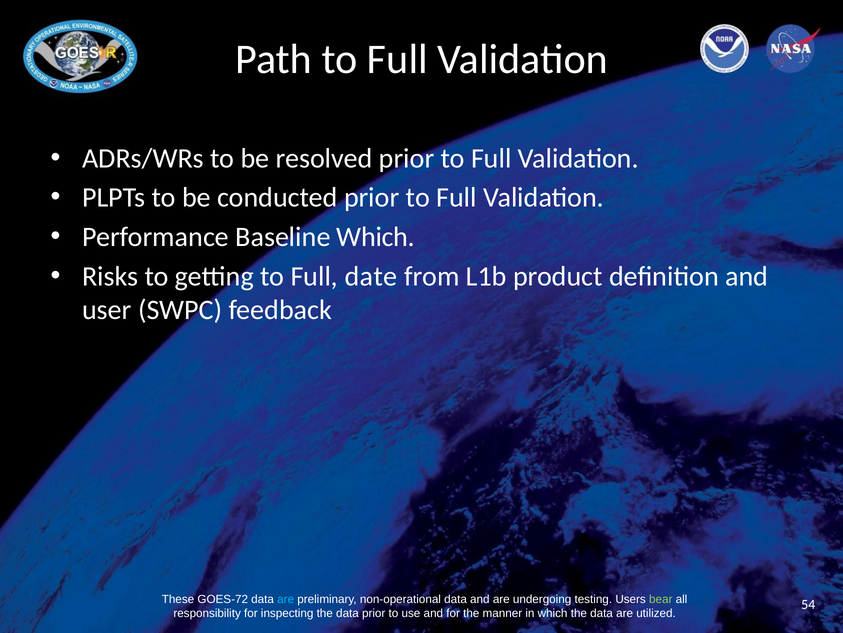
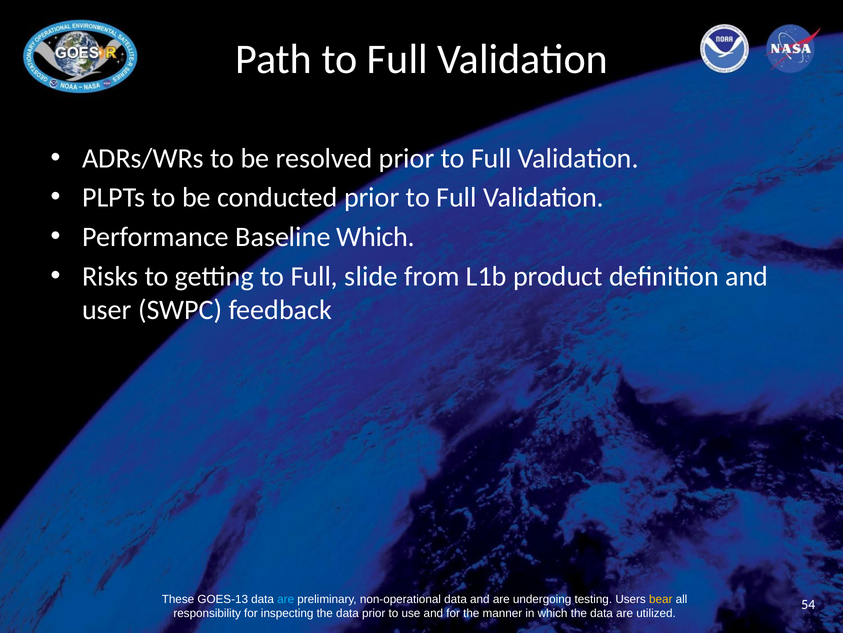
date: date -> slide (371, 276)
GOES-72: GOES-72 -> GOES-13 (223, 598)
bear colour: light green -> yellow (661, 598)
